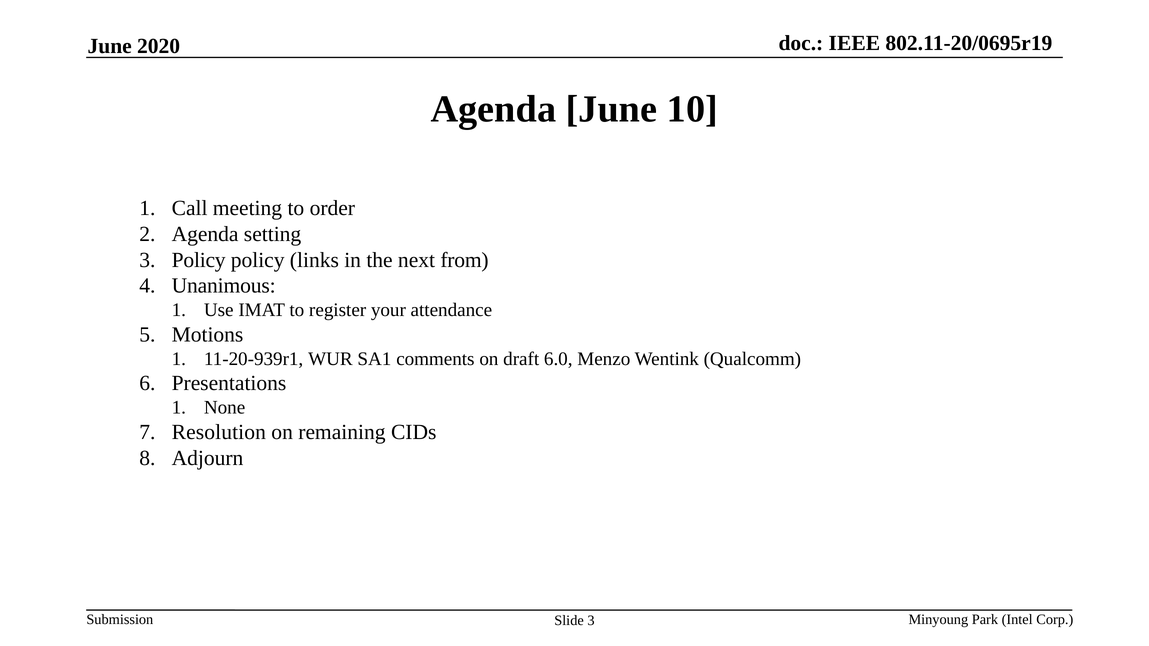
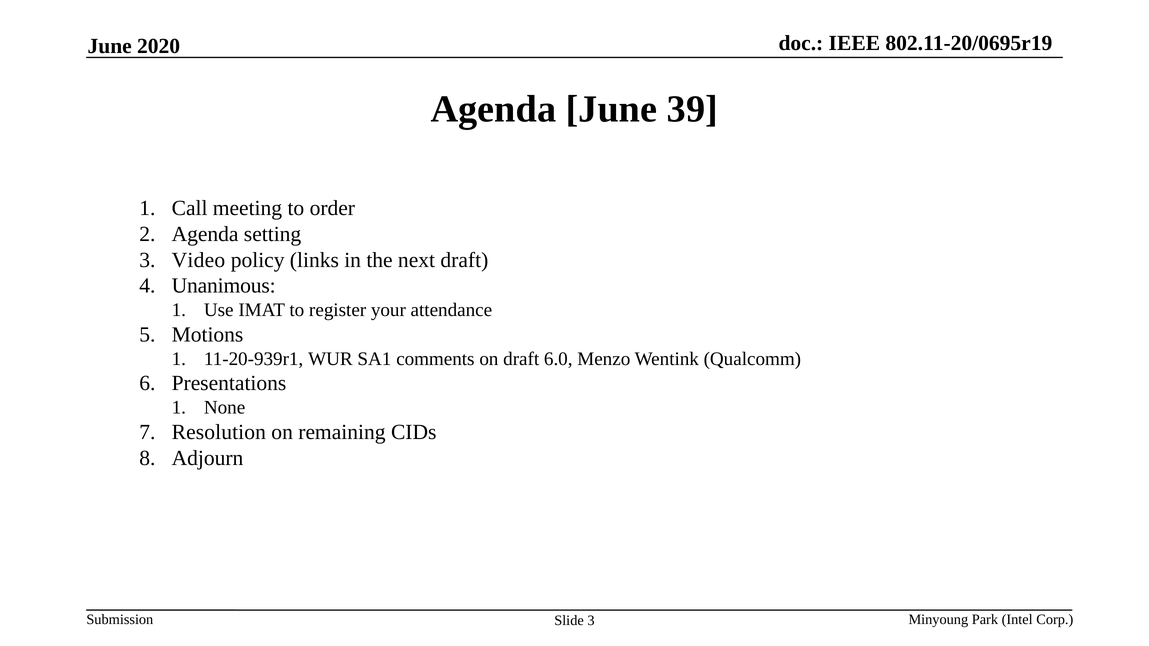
10: 10 -> 39 (692, 109)
3 Policy: Policy -> Video (198, 260)
next from: from -> draft (464, 260)
